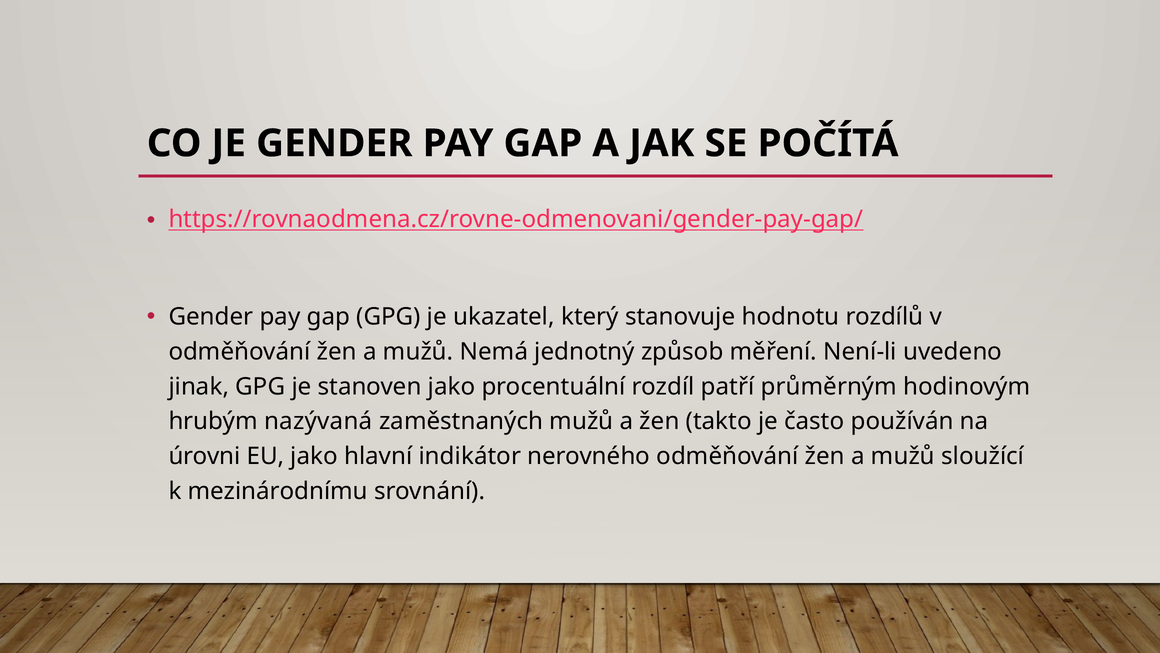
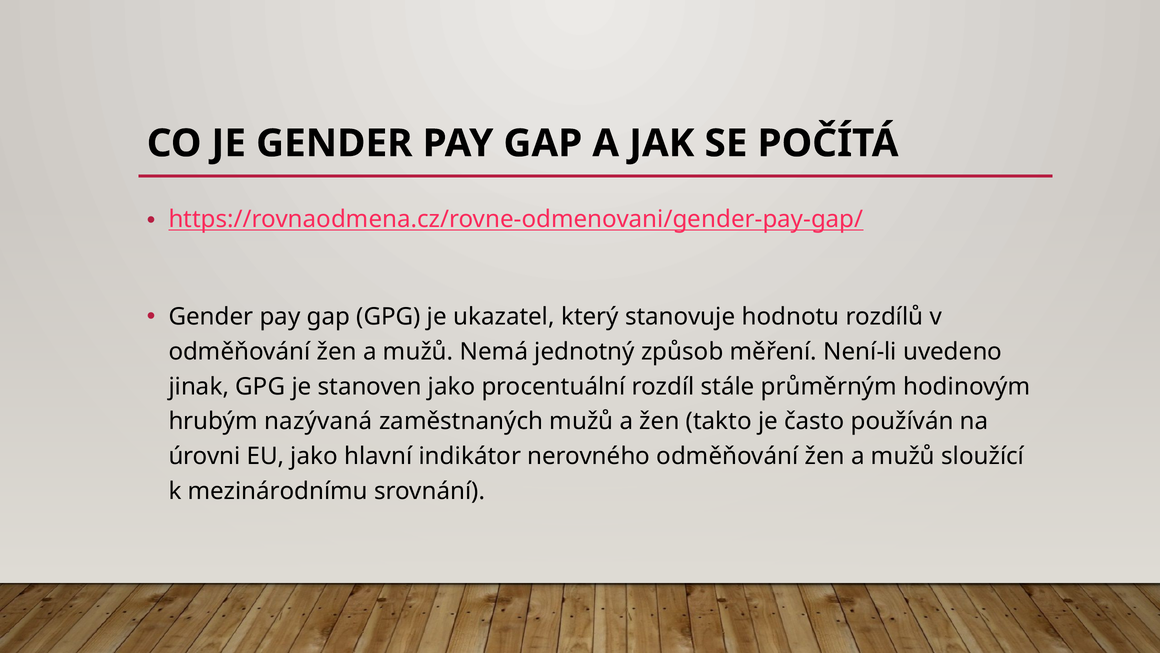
patří: patří -> stále (728, 386)
